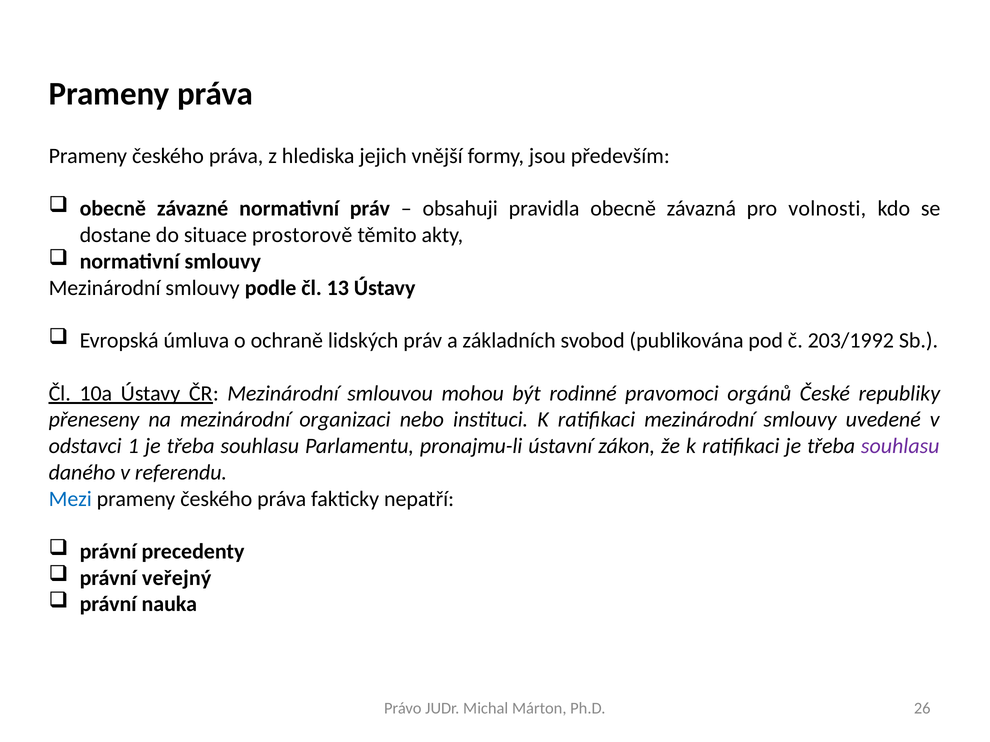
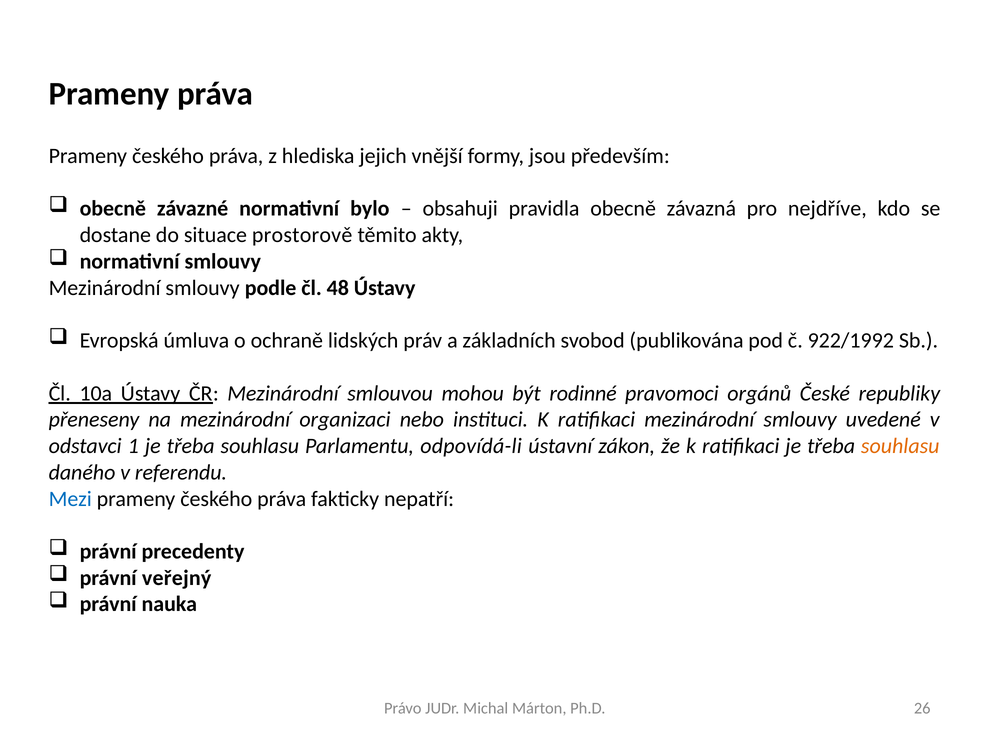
normativní práv: práv -> bylo (370, 209)
volnosti: volnosti -> nejdříve (827, 209)
13: 13 -> 48 (338, 288)
203/1992: 203/1992 -> 922/1992 (851, 341)
pronajmu-li: pronajmu-li -> odpovídá-li (471, 446)
souhlasu colour: purple -> orange (900, 446)
